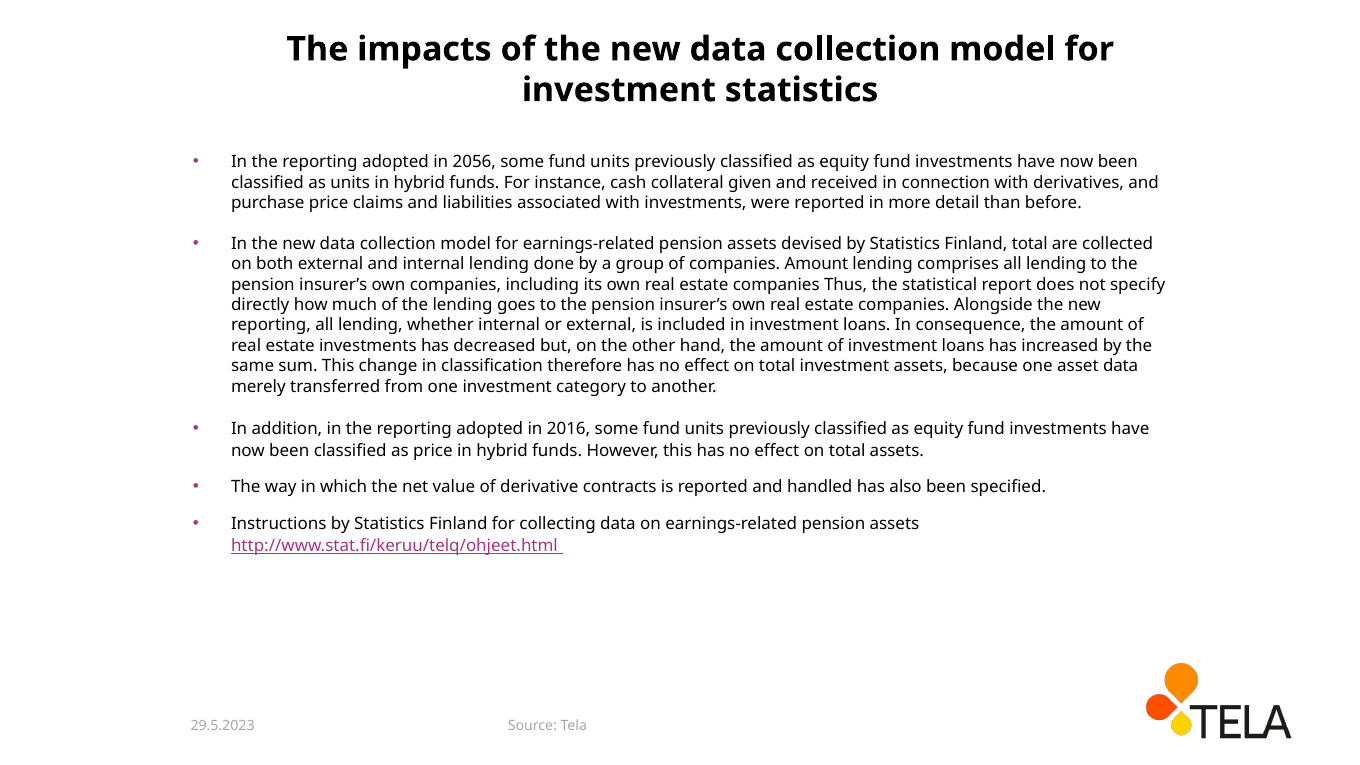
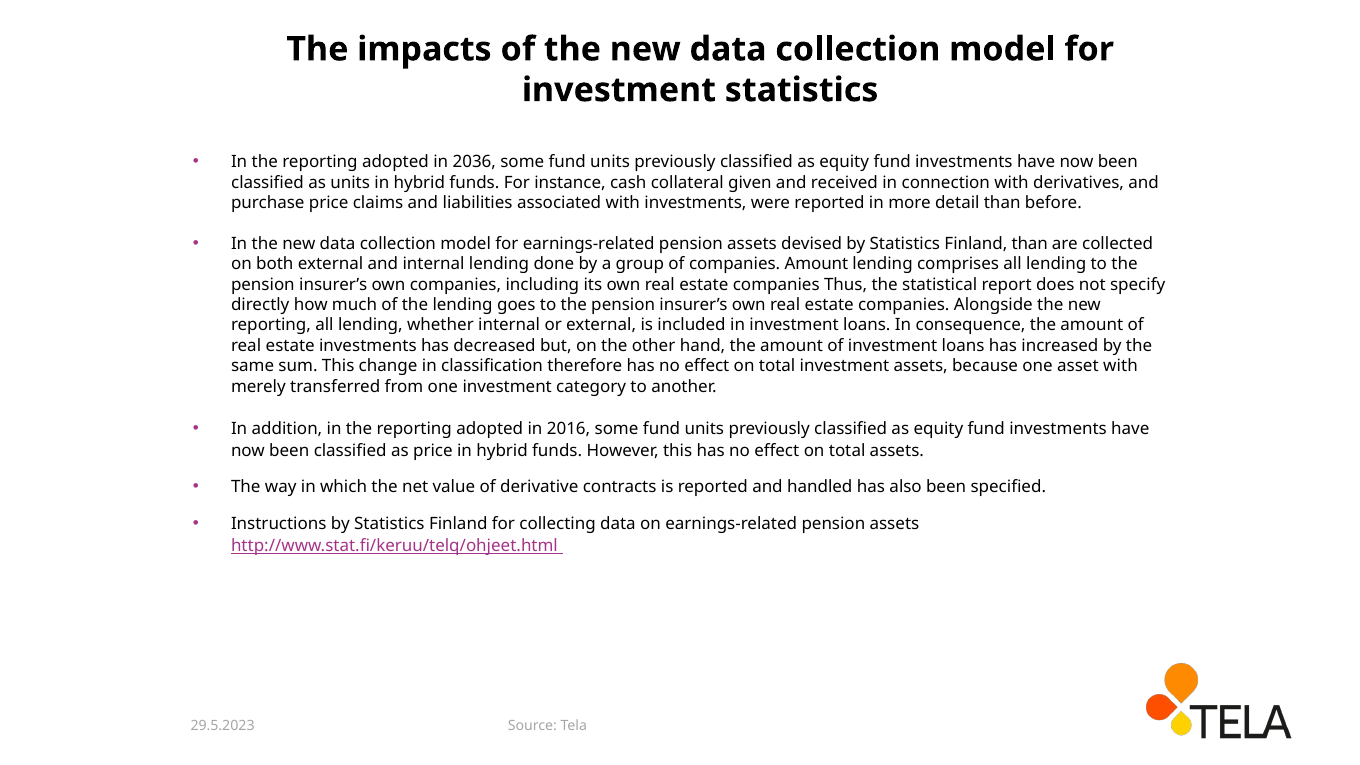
2056: 2056 -> 2036 (474, 162)
Finland total: total -> than (1030, 244)
asset data: data -> with (1120, 366)
